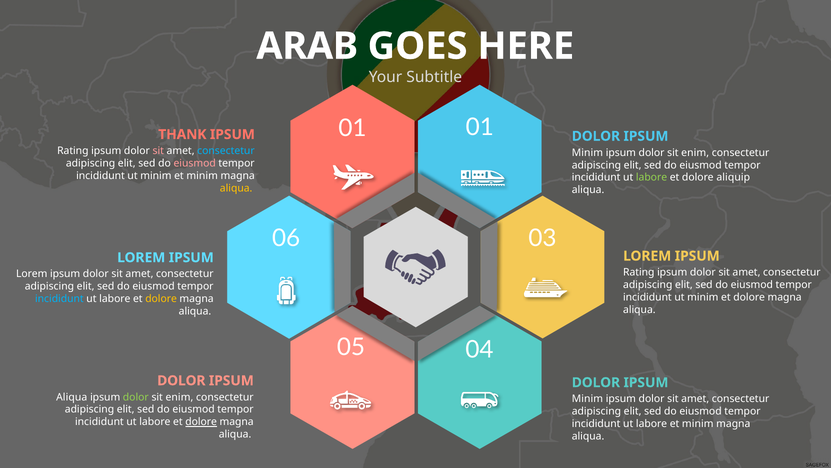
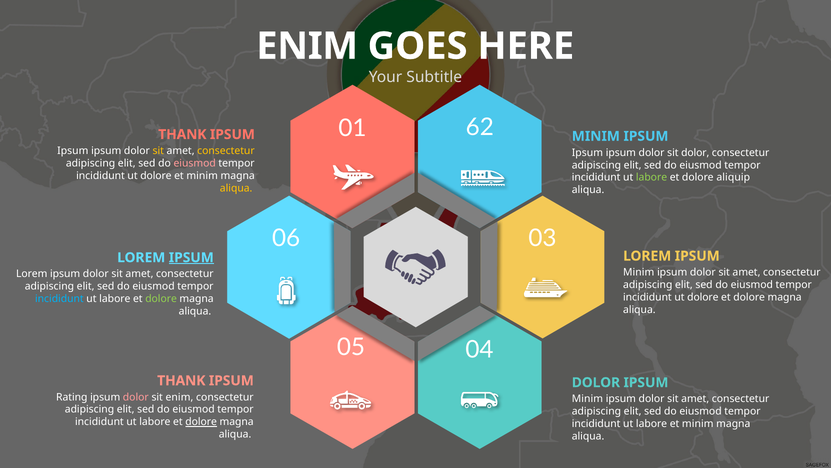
ARAB: ARAB -> ENIM (307, 46)
01 01: 01 -> 62 (480, 127)
DOLOR: DOLOR -> MINIM (596, 136)
Rating: Rating -> Ipsum (73, 151)
sit colour: pink -> yellow (158, 151)
consectetur colour: light blue -> yellow (226, 151)
Minim: Minim -> Ipsum (587, 152)
enim: enim -> dolor (695, 152)
minim: minim -> dolore (156, 176)
IPSUM underline: none -> present (191, 257)
Rating: Rating -> Minim (639, 272)
minim: minim -> dolore (703, 297)
dolore colour: yellow -> light green (161, 299)
DOLOR: DOLOR -> THANK (181, 380)
Aliqua: Aliqua -> Rating (72, 397)
dolor colour: light green -> pink (136, 397)
